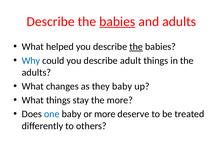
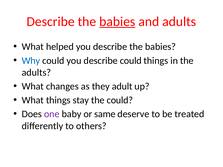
the underline: present -> none (136, 47)
describe adult: adult -> could (131, 61)
they baby: baby -> adult (122, 86)
the more: more -> could (120, 100)
one colour: blue -> purple (52, 114)
or more: more -> same (105, 114)
